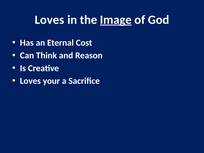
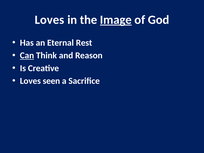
Cost: Cost -> Rest (84, 43)
Can underline: none -> present (27, 55)
your: your -> seen (51, 81)
